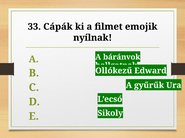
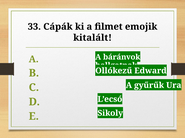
nyílnak: nyílnak -> kitalált (93, 38)
